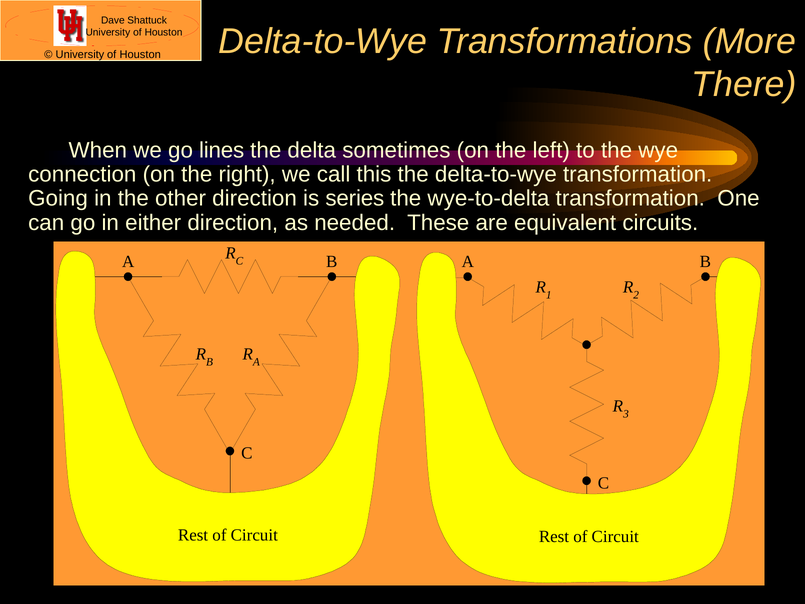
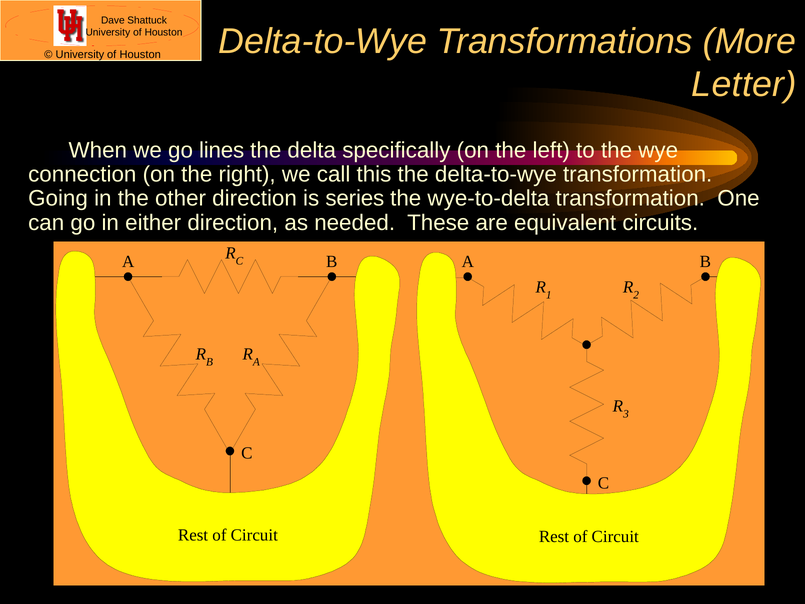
There: There -> Letter (744, 84)
sometimes: sometimes -> specifically (396, 150)
